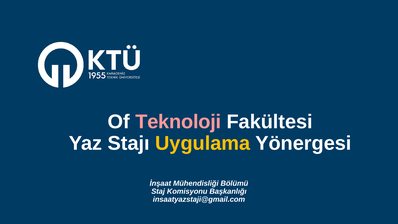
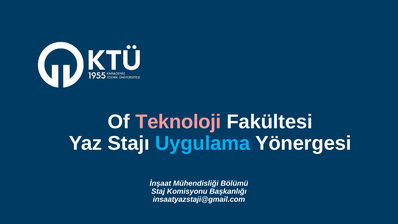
Uygulama colour: yellow -> light blue (203, 143)
